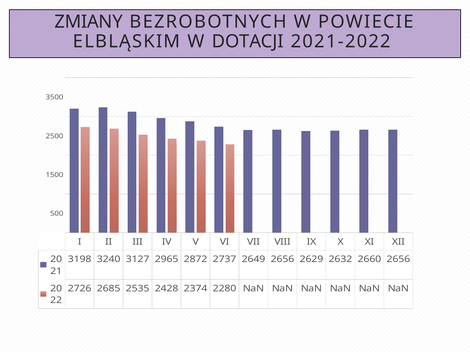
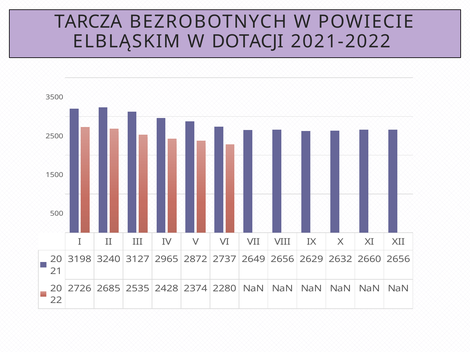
ZMIANY: ZMIANY -> TARCZA (88, 22)
